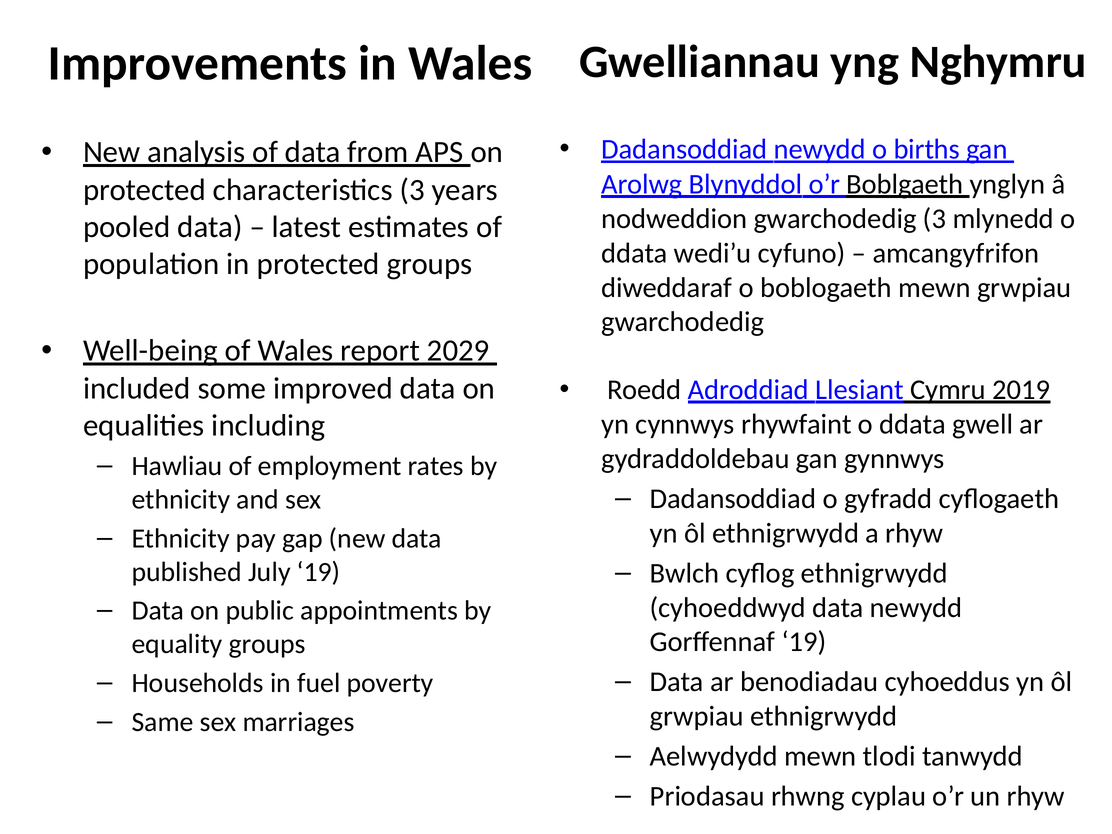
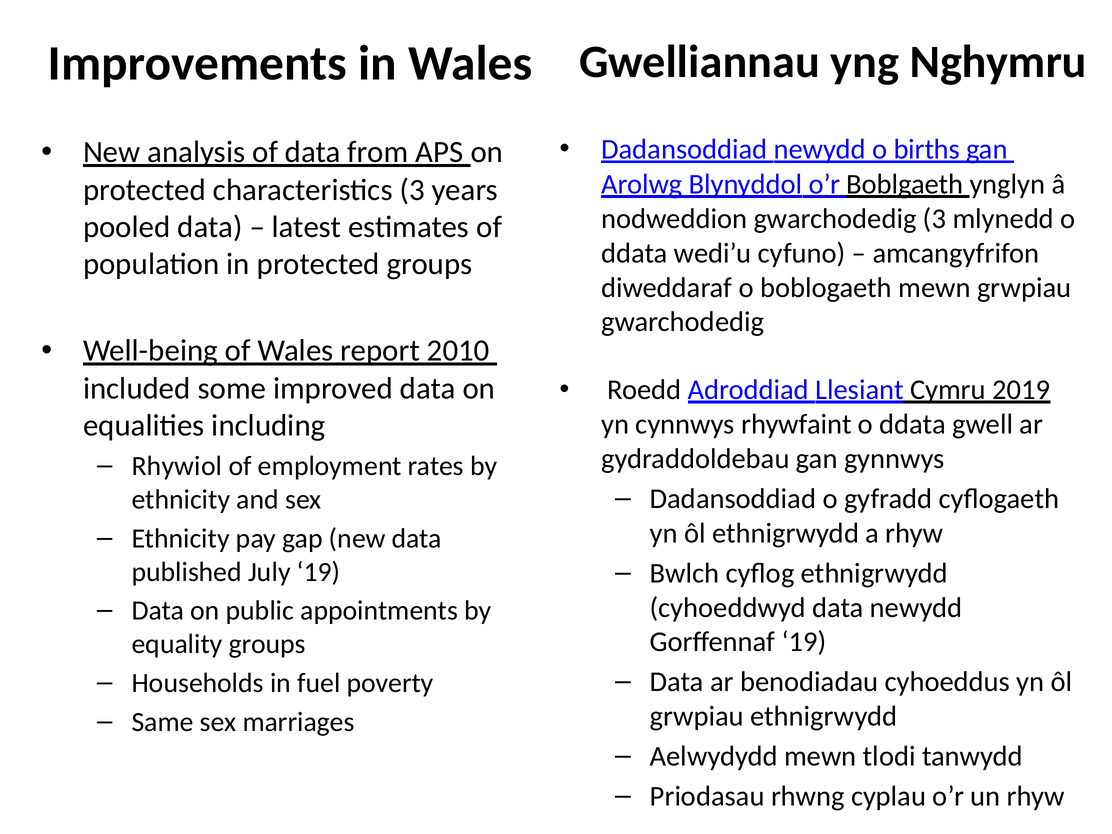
2029: 2029 -> 2010 (458, 351)
Hawliau: Hawliau -> Rhywiol (177, 466)
